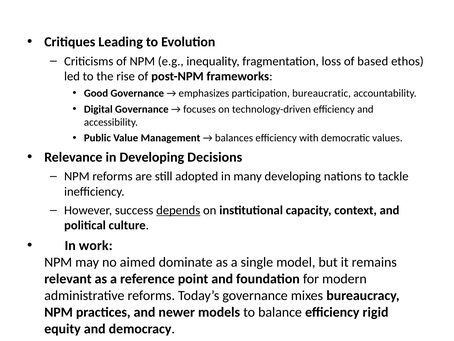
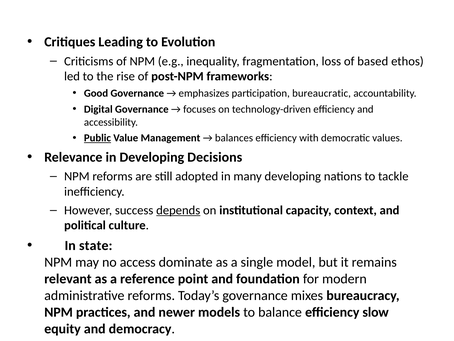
Public underline: none -> present (97, 138)
work: work -> state (96, 245)
aimed: aimed -> access (138, 262)
rigid: rigid -> slow (376, 312)
